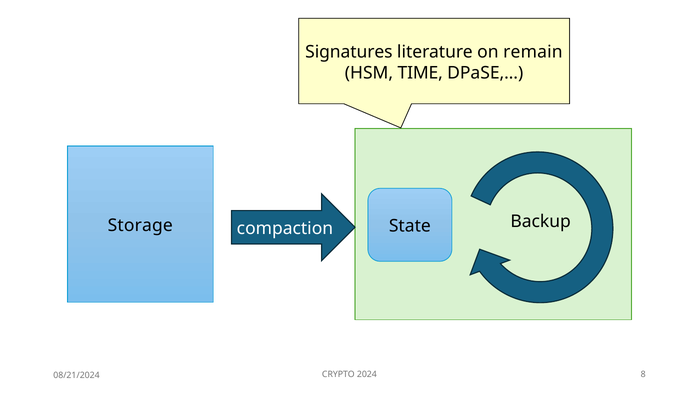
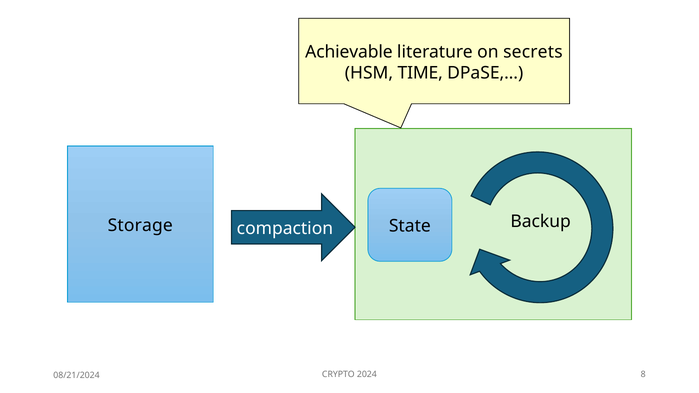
Signatures: Signatures -> Achievable (349, 52)
remain: remain -> secrets (533, 52)
